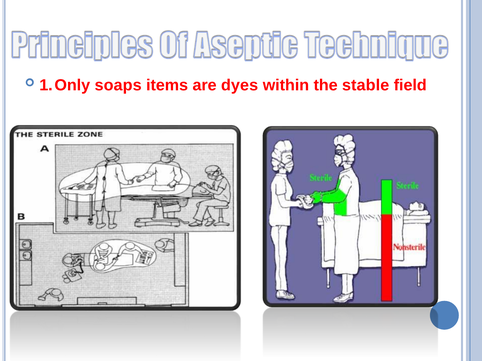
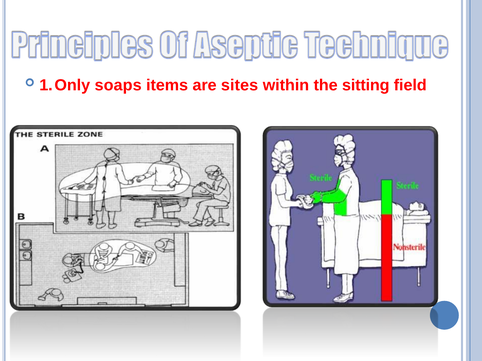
dyes: dyes -> sites (240, 85)
stable: stable -> sitting (366, 85)
